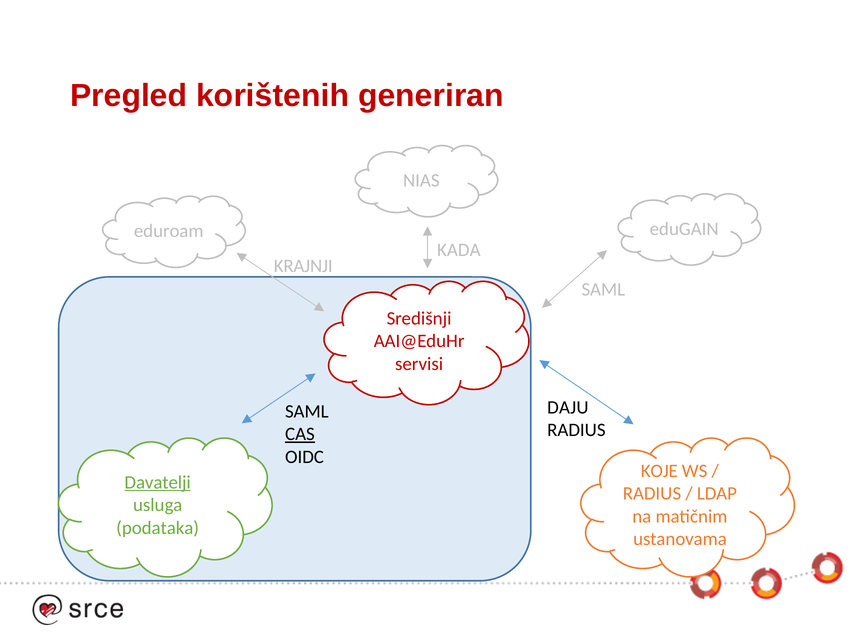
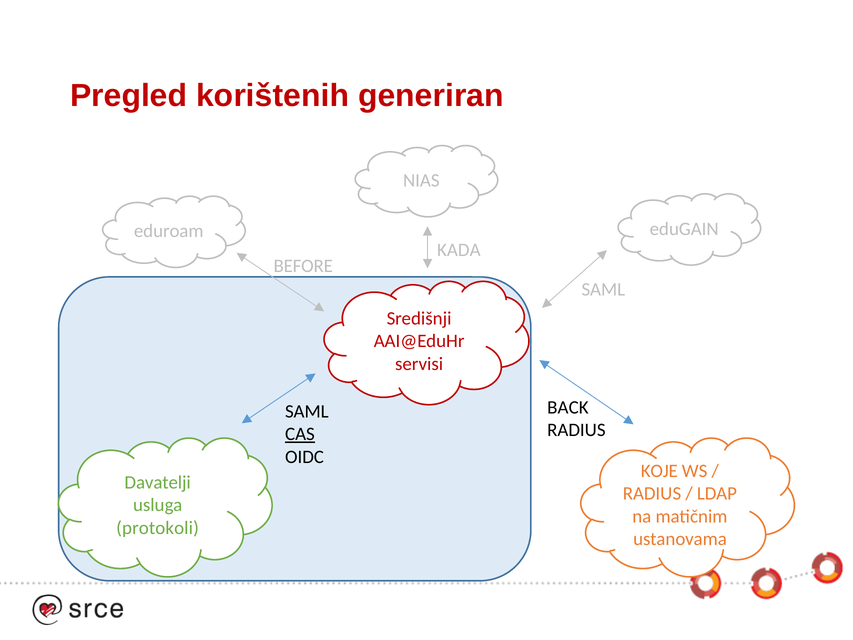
KRAJNJI: KRAJNJI -> BEFORE (303, 266)
DAJU: DAJU -> BACK (568, 407)
Davatelji underline: present -> none (158, 482)
podataka: podataka -> protokoli (158, 528)
